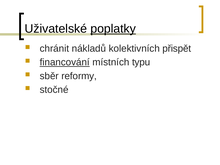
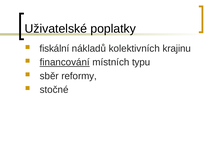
poplatky underline: present -> none (113, 29)
chránit: chránit -> fiskální (54, 49)
přispět: přispět -> krajinu (177, 49)
